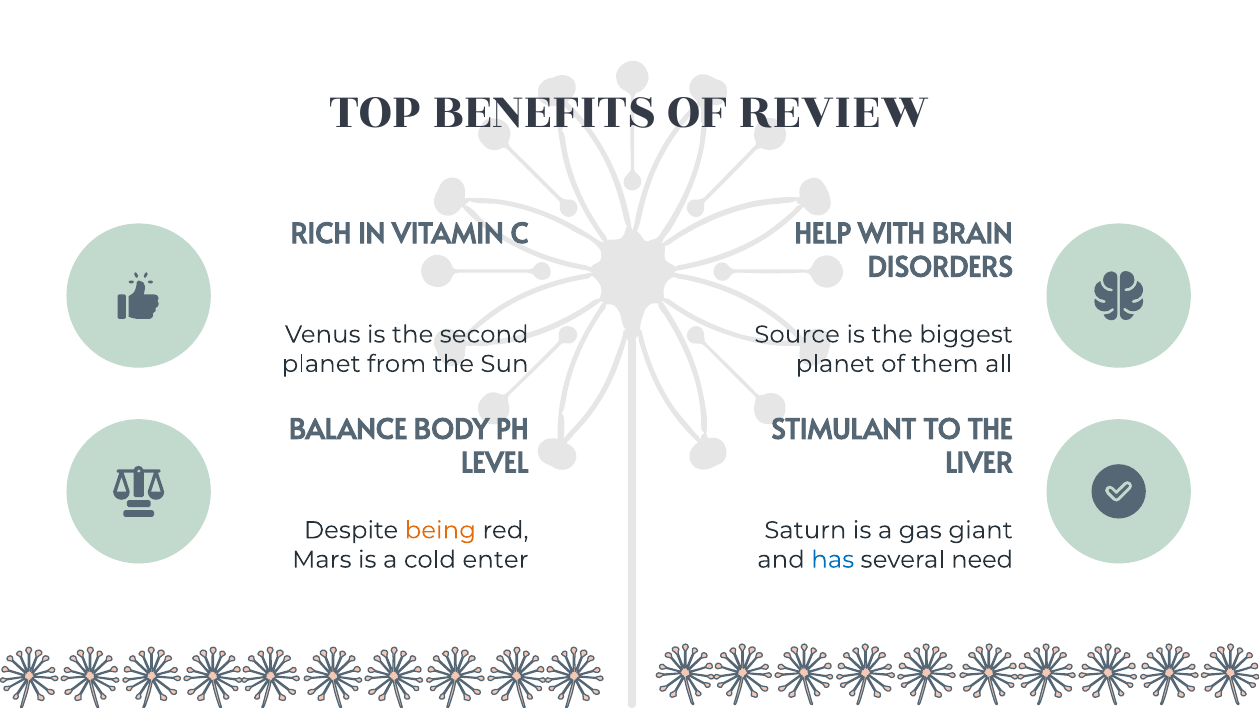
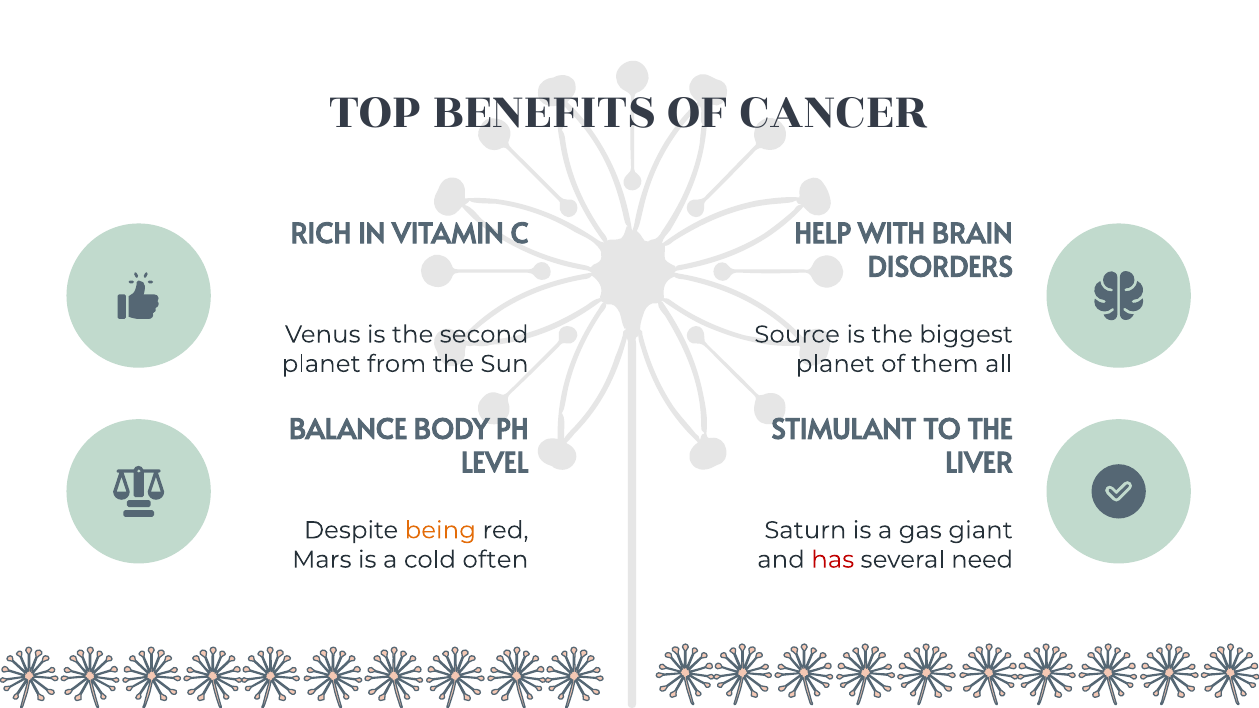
REVIEW: REVIEW -> CANCER (834, 111)
enter: enter -> often (495, 560)
has colour: blue -> red (833, 560)
